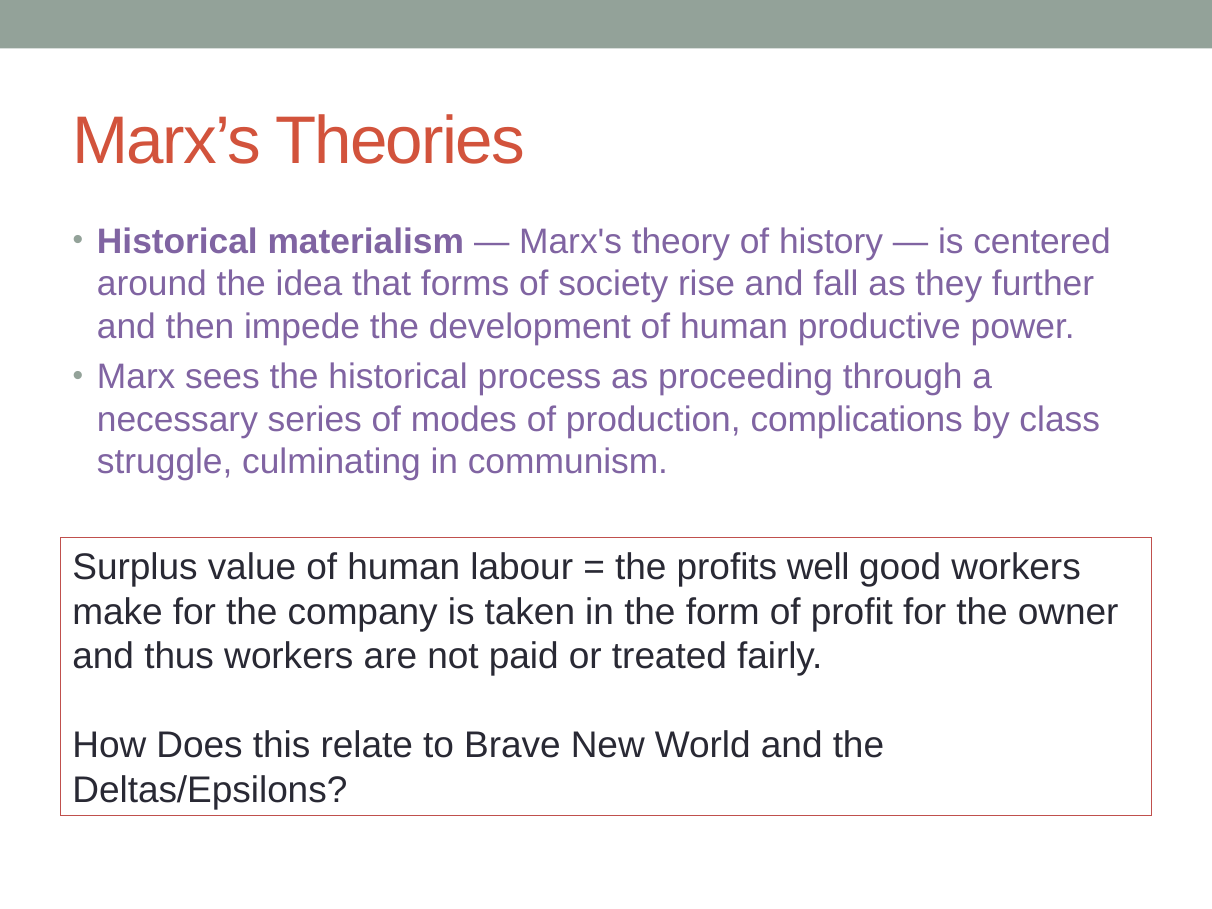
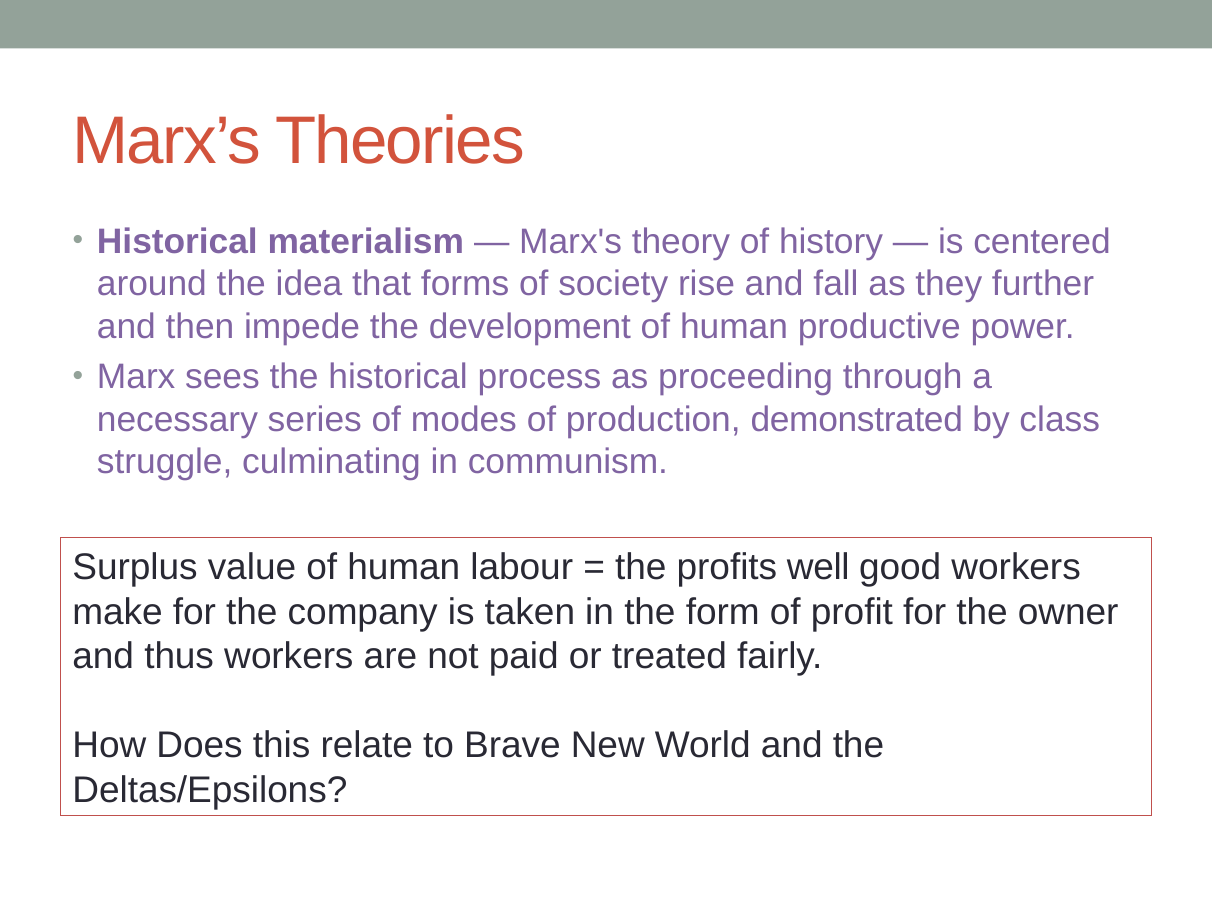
complications: complications -> demonstrated (857, 420)
